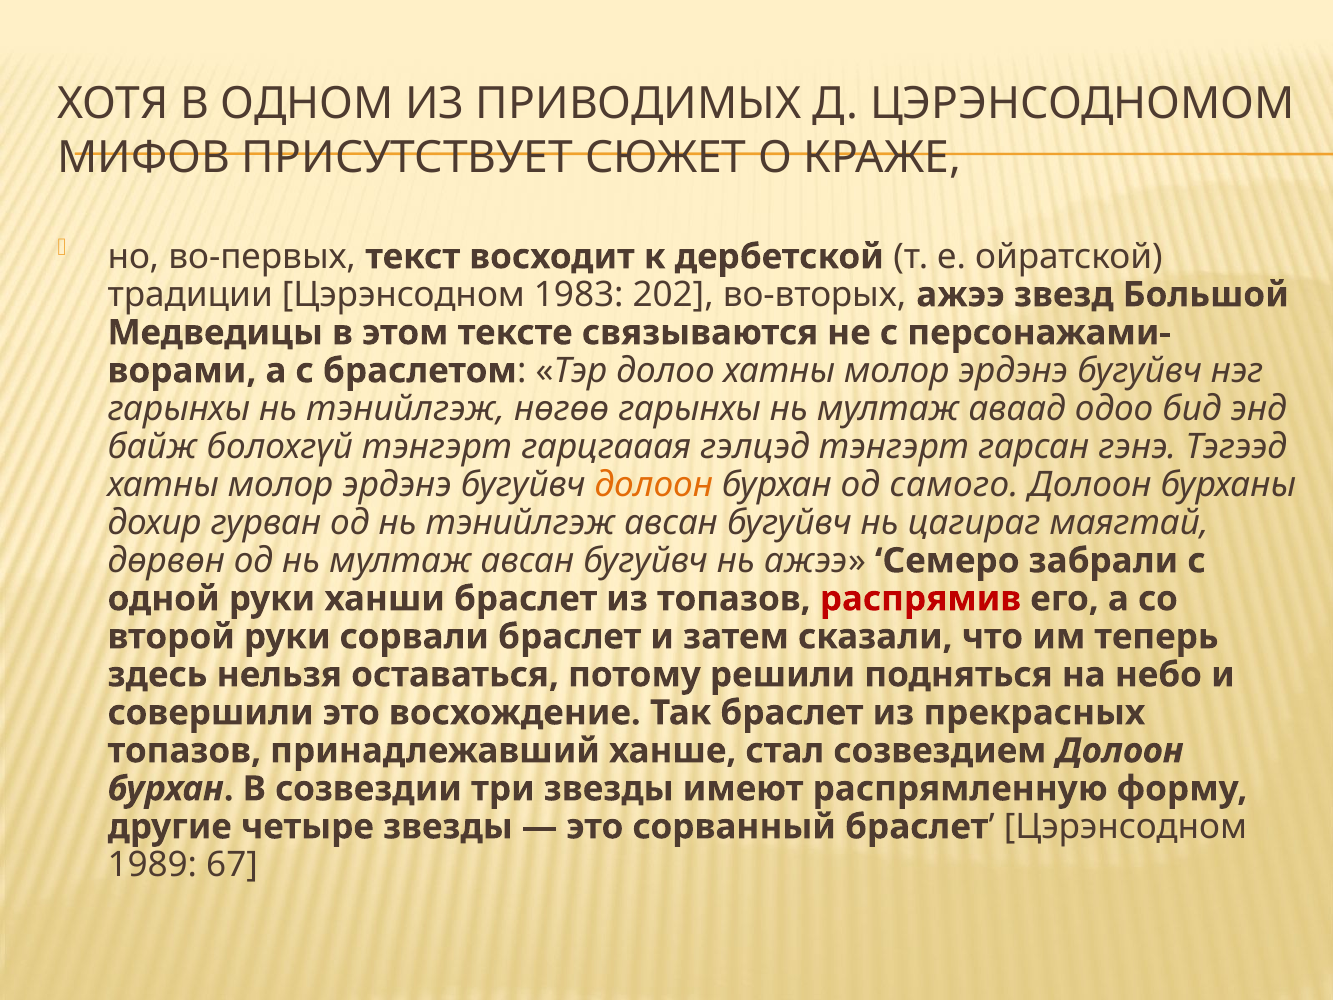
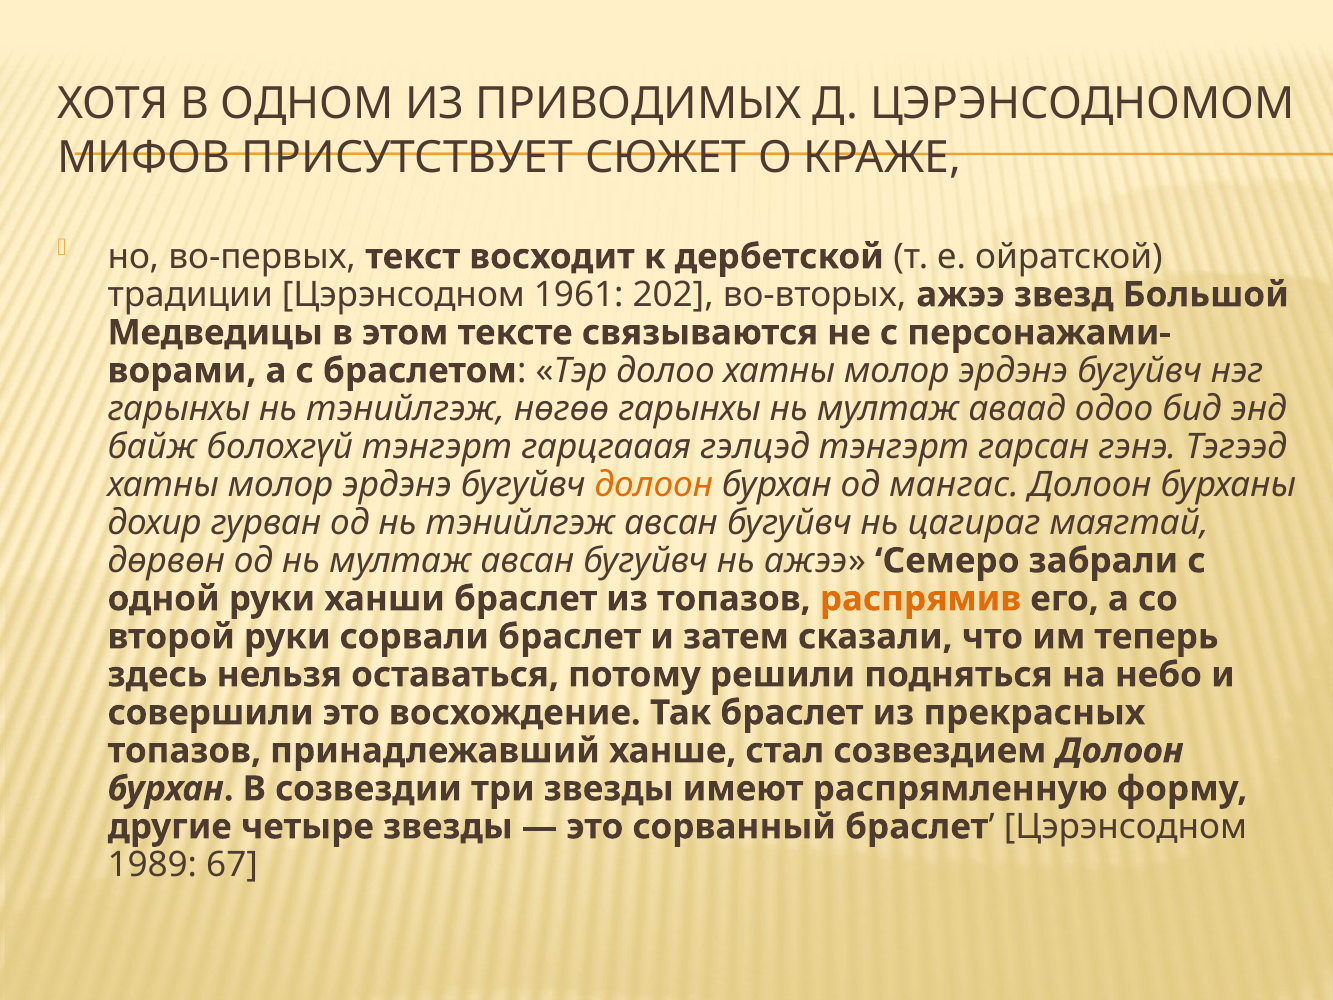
1983: 1983 -> 1961 (579, 295)
самого: самого -> мангас (954, 485)
распрямив colour: red -> orange (920, 599)
